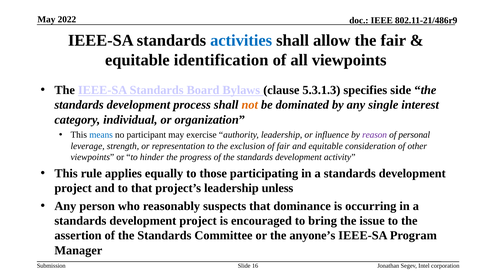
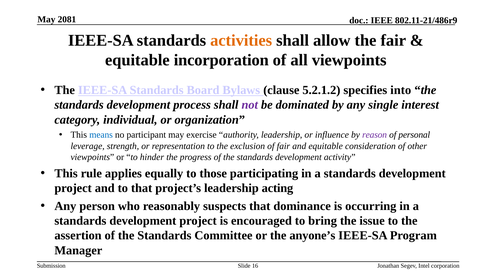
2022: 2022 -> 2081 (67, 20)
activities colour: blue -> orange (241, 40)
identification: identification -> incorporation (221, 60)
5.3.1.3: 5.3.1.3 -> 5.2.1.2 (321, 90)
side: side -> into (401, 90)
not colour: orange -> purple (250, 105)
unless: unless -> acting (277, 188)
